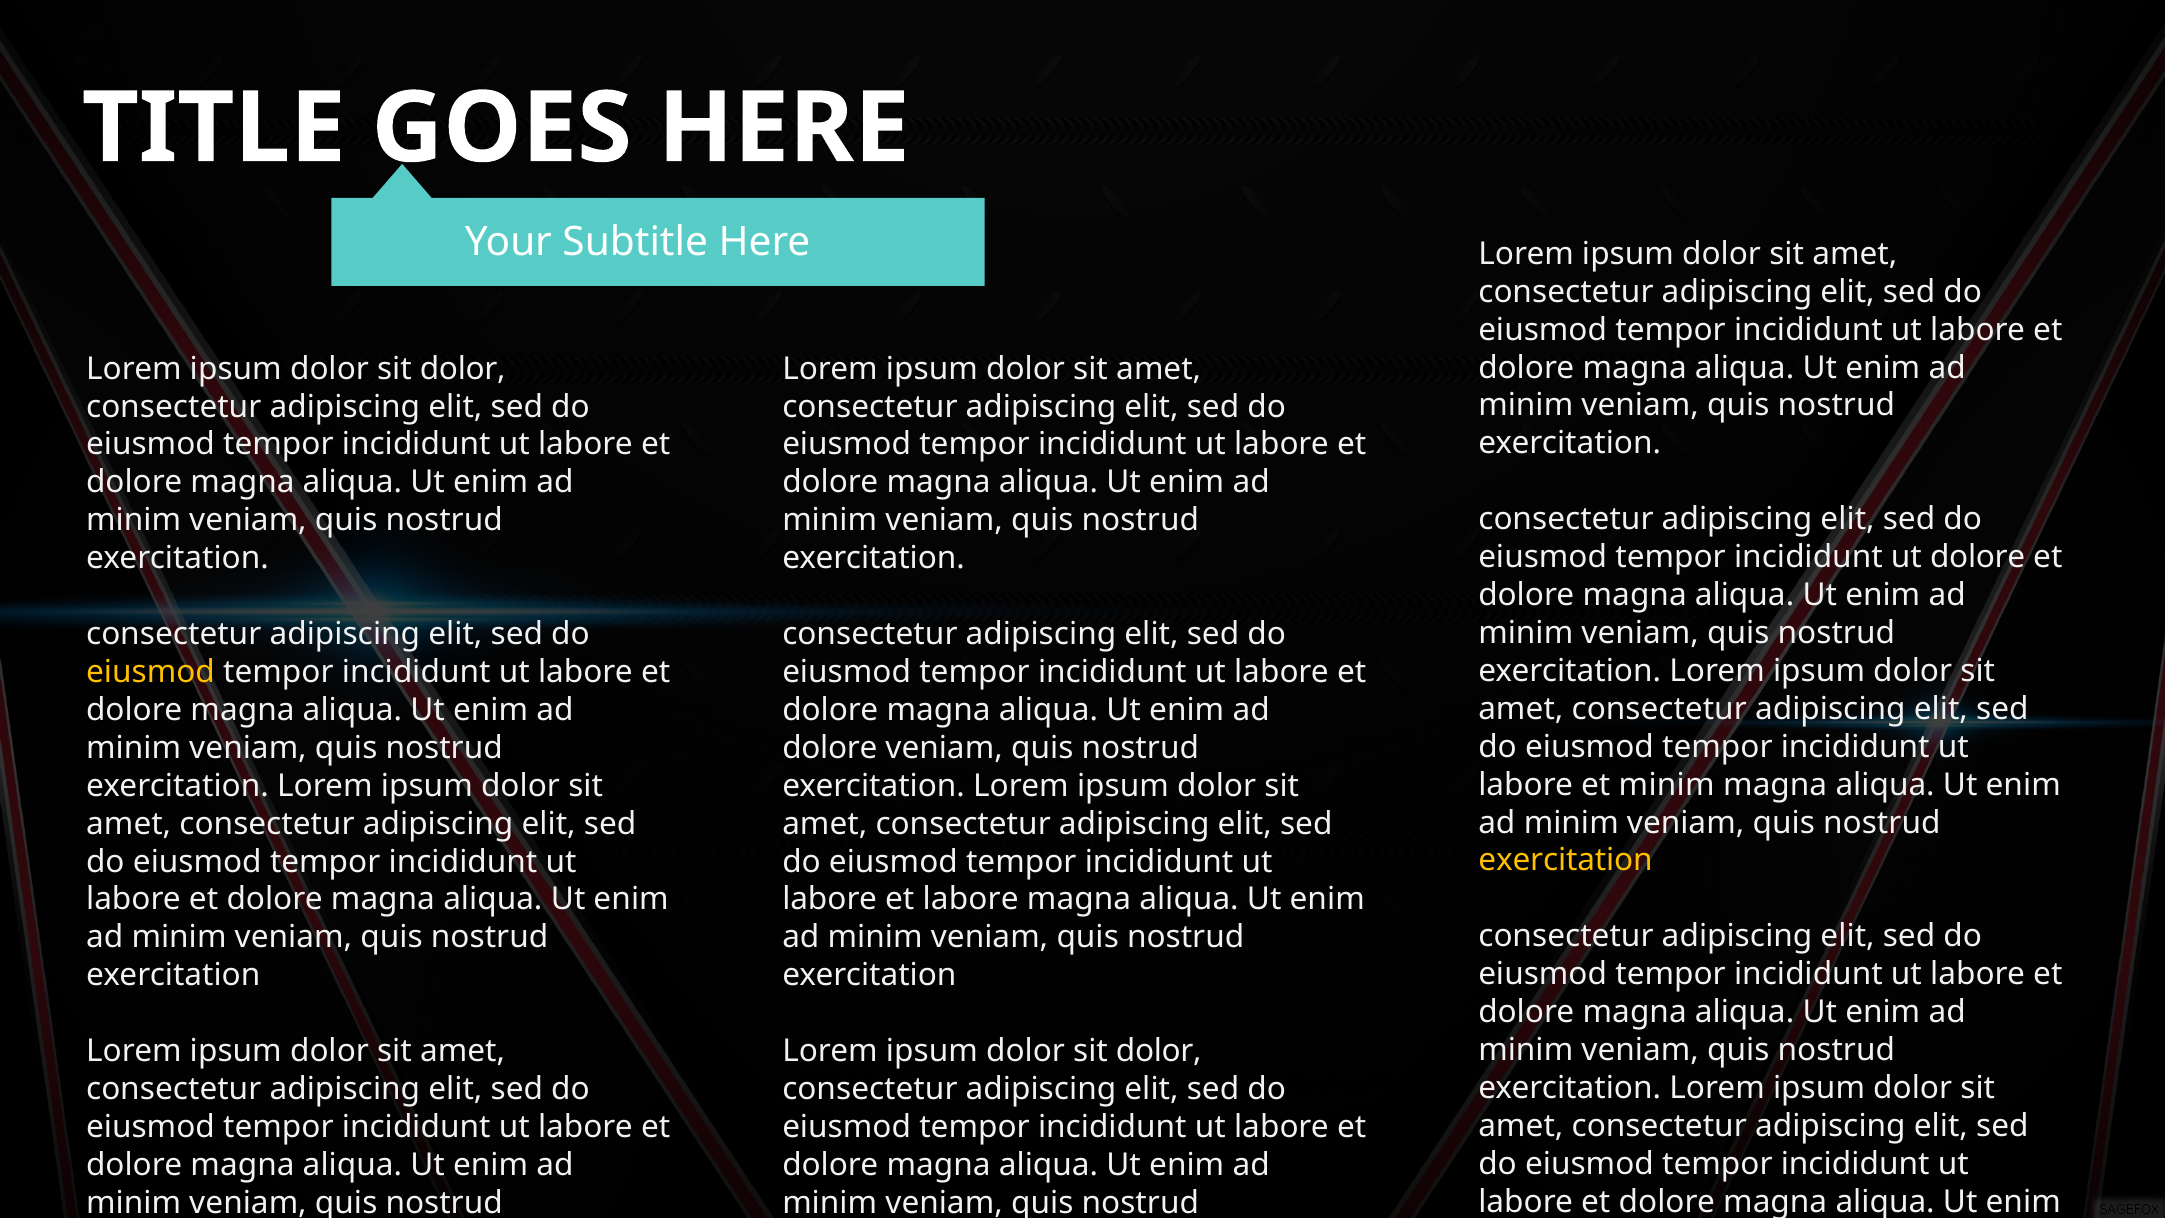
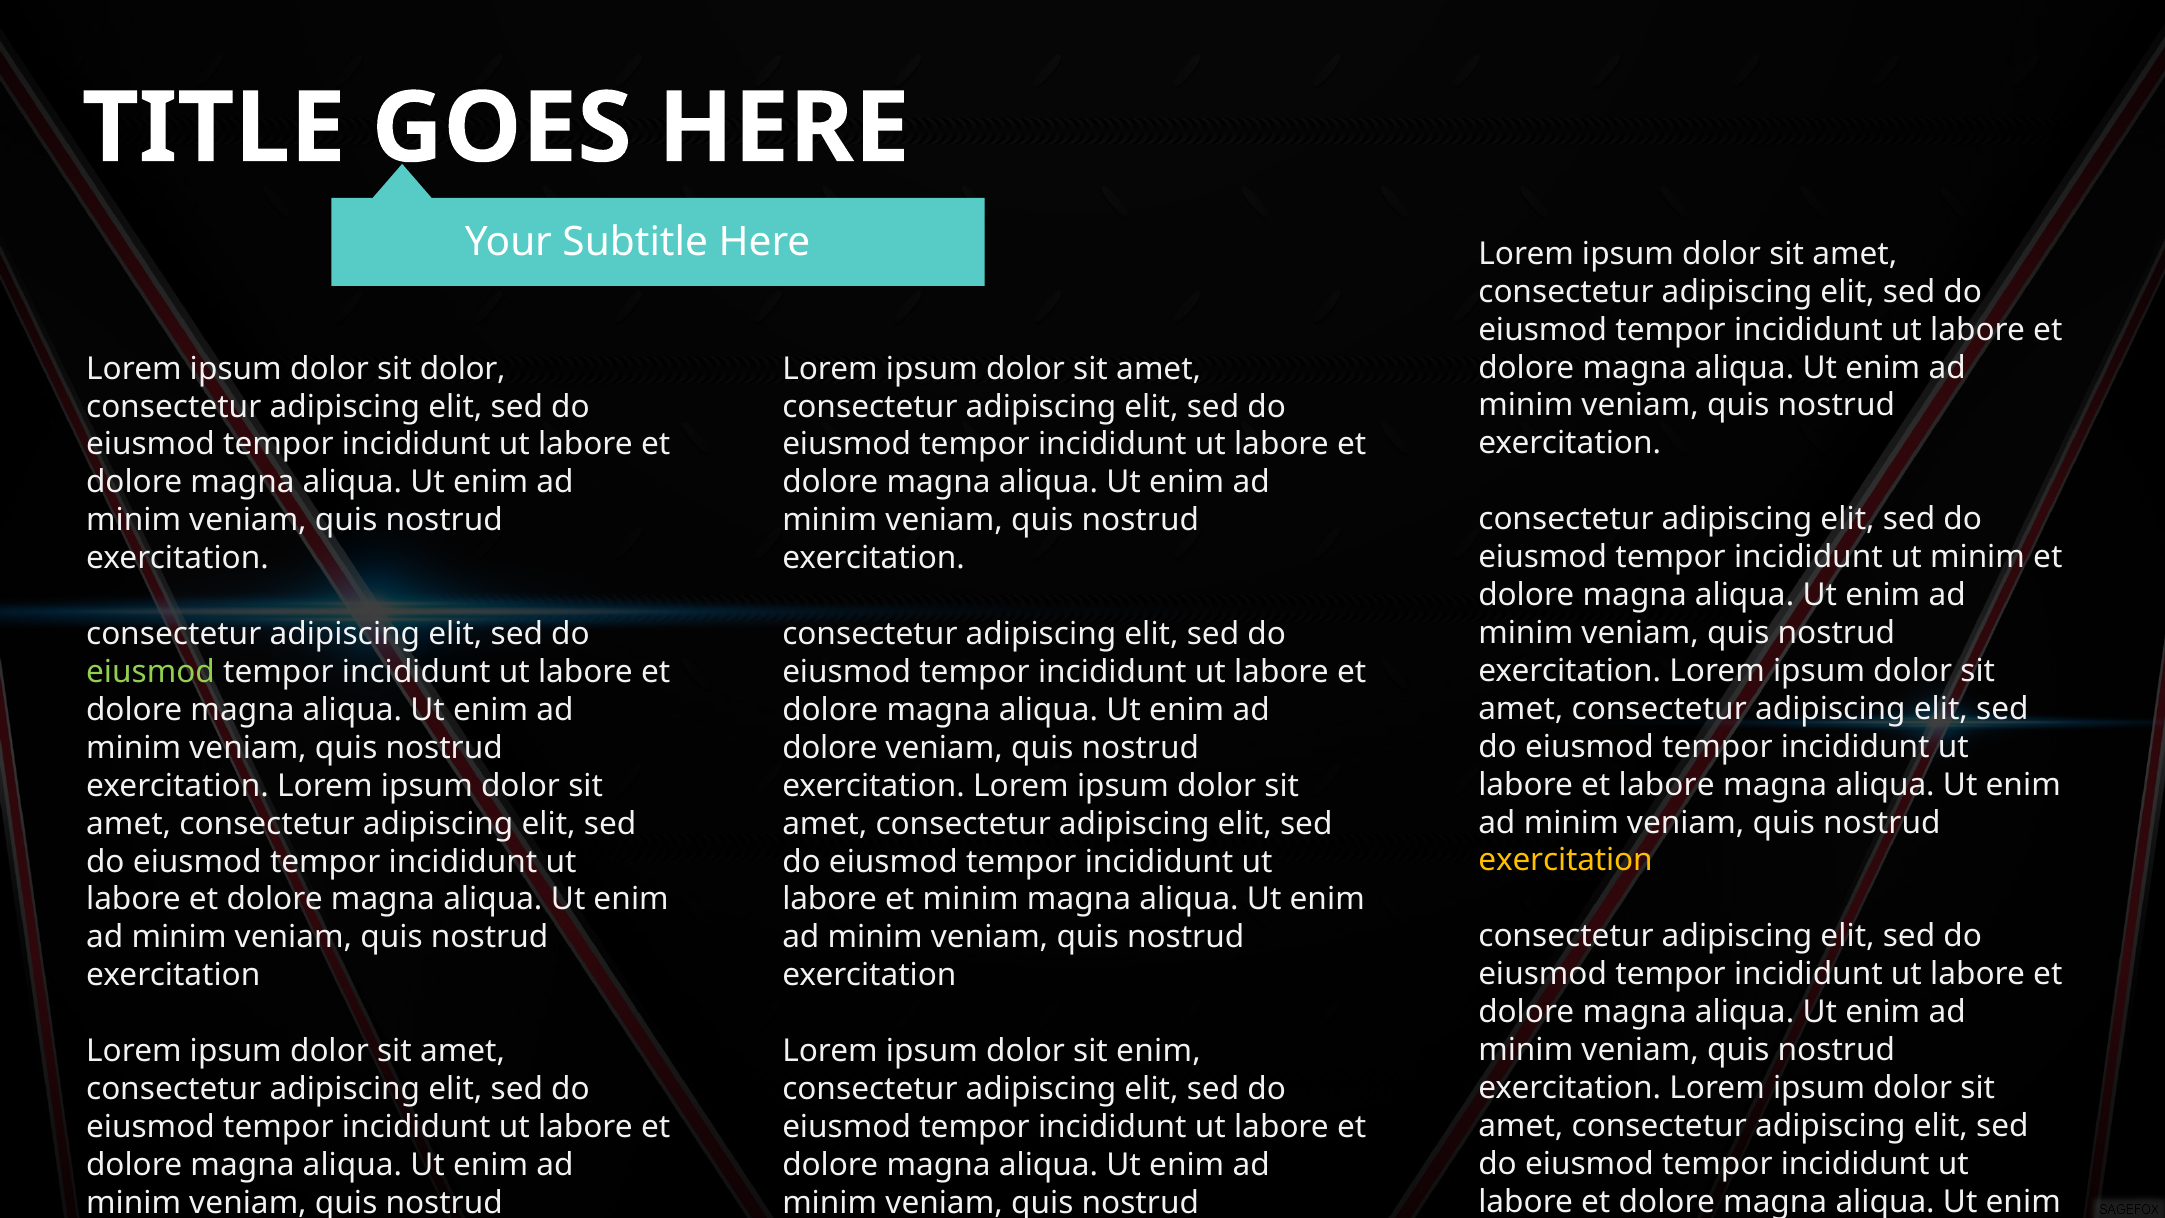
ut dolore: dolore -> minim (1978, 557)
eiusmod colour: yellow -> light green (151, 672)
et minim: minim -> labore (1667, 785)
et labore: labore -> minim (971, 899)
dolor: dolor -> enim (1158, 1051)
